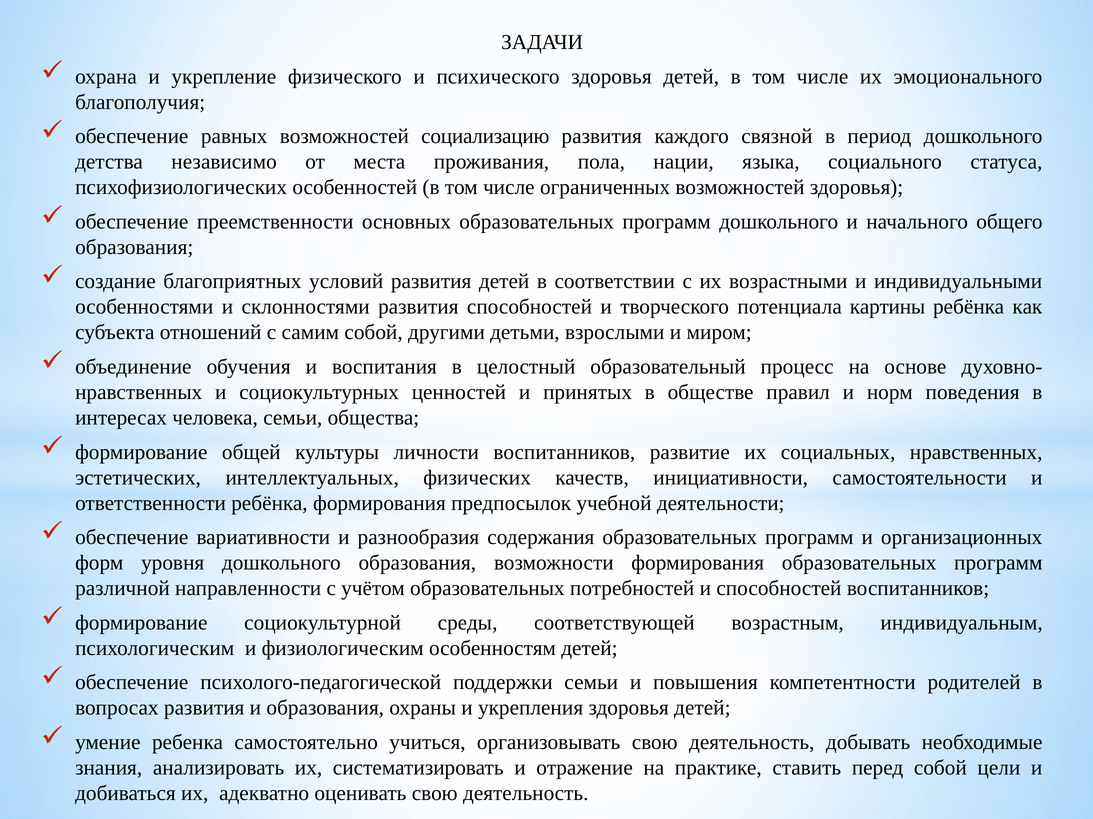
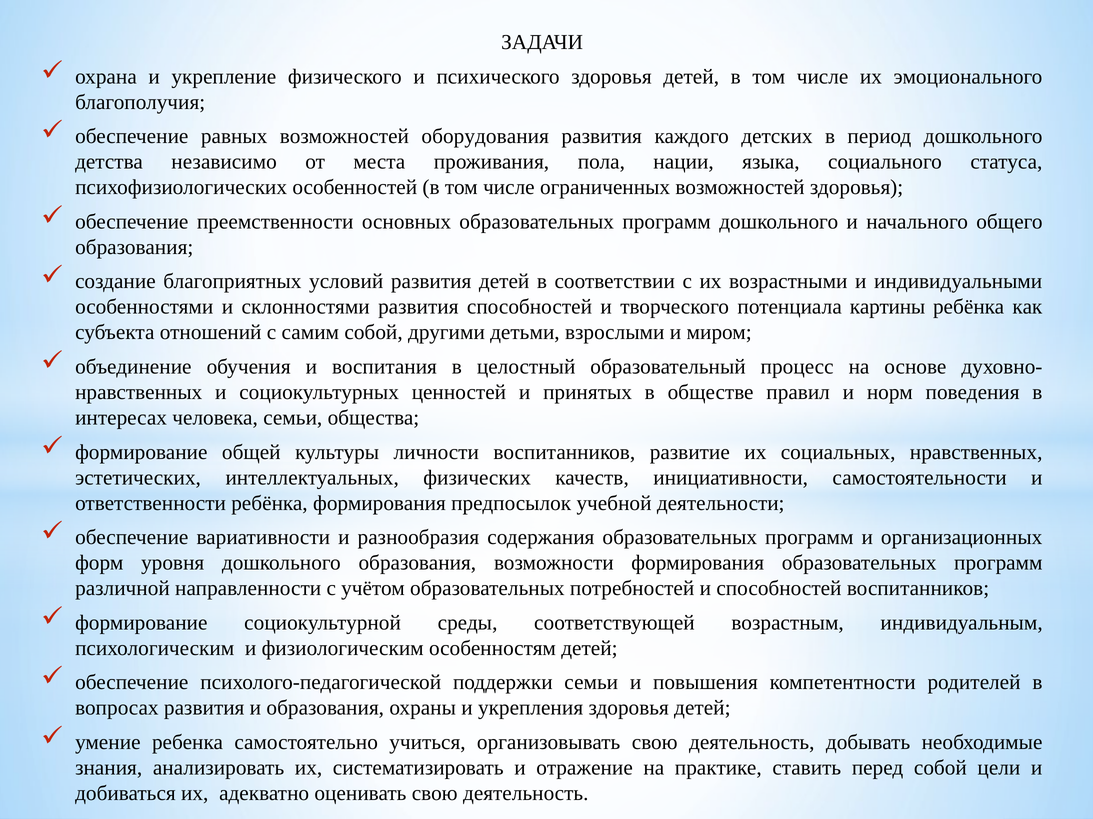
социализацию: социализацию -> оборудования (485, 136)
связной: связной -> детских (777, 136)
